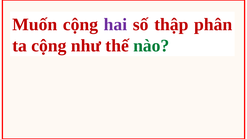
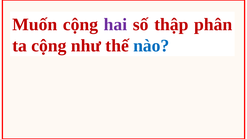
nào colour: green -> blue (151, 46)
